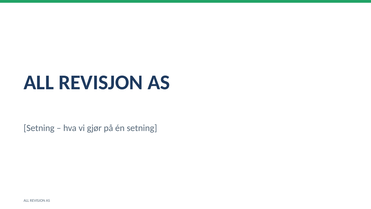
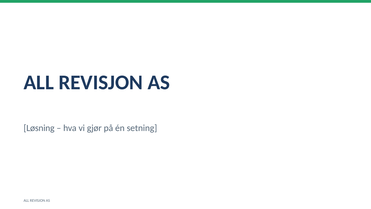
Setning: Setning -> Løsning (39, 128)
